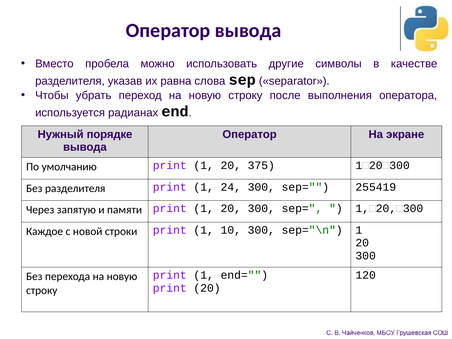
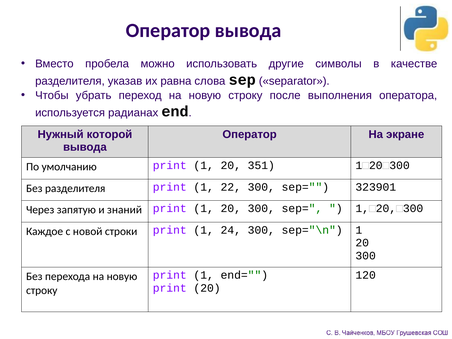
порядке: порядке -> которой (109, 134)
375: 375 -> 351 (261, 165)
24: 24 -> 22 (231, 187)
255419: 255419 -> 323901 (376, 187)
памяти: памяти -> знаний (125, 210)
10: 10 -> 24 (231, 230)
